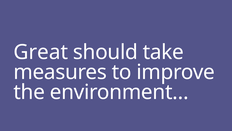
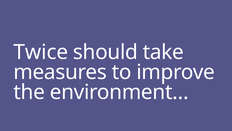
Great: Great -> Twice (41, 52)
